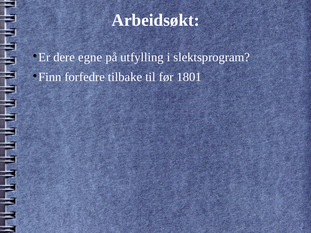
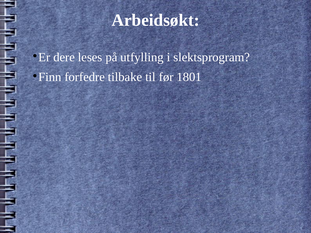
egne: egne -> leses (90, 57)
